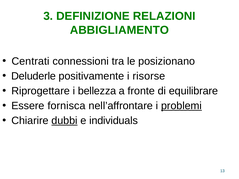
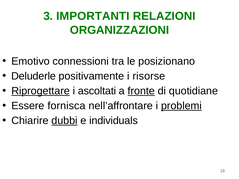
DEFINIZIONE: DEFINIZIONE -> IMPORTANTI (93, 16)
ABBIGLIAMENTO: ABBIGLIAMENTO -> ORGANIZZAZIONI (119, 30)
Centrati: Centrati -> Emotivo (31, 61)
Riprogettare underline: none -> present (41, 91)
bellezza: bellezza -> ascoltati (97, 91)
fronte underline: none -> present (141, 91)
equilibrare: equilibrare -> quotidiane (193, 91)
